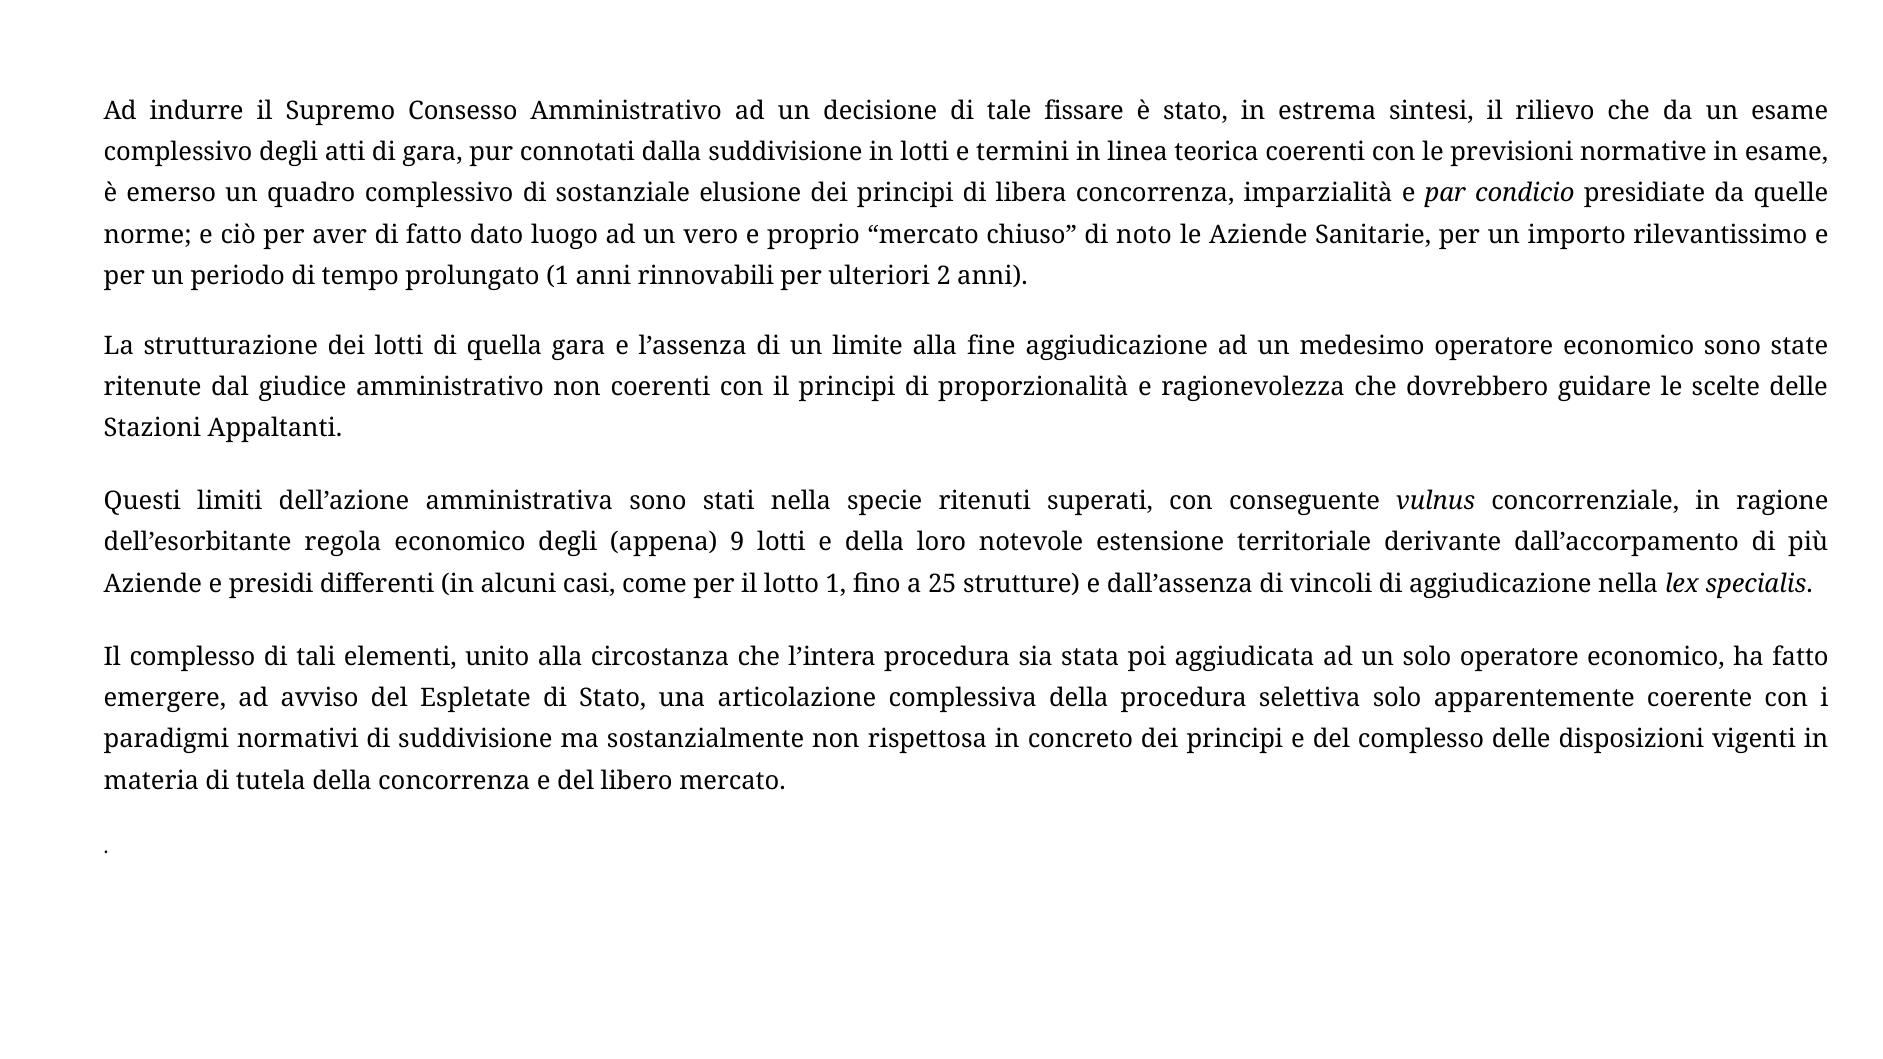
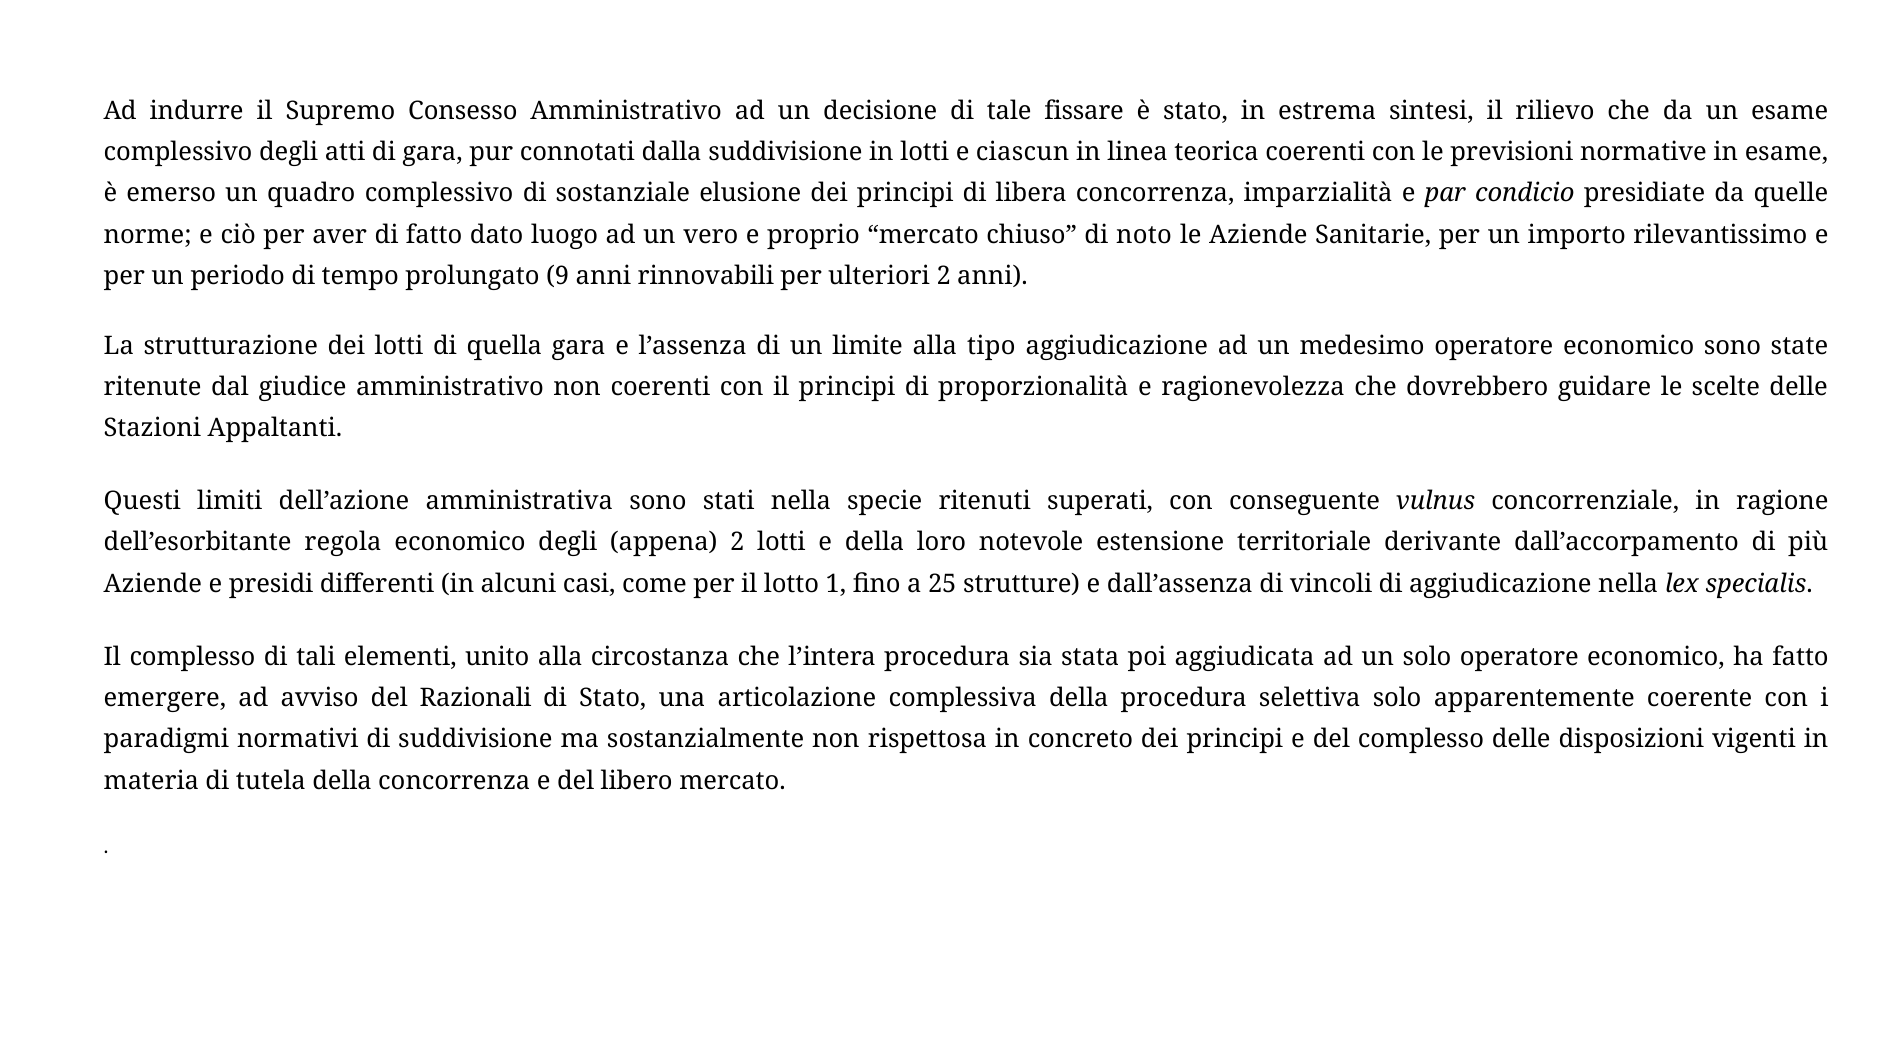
termini: termini -> ciascun (1023, 152)
prolungato 1: 1 -> 9 (558, 276)
fine: fine -> tipo (991, 346)
appena 9: 9 -> 2 (737, 543)
Espletate: Espletate -> Razionali (476, 698)
